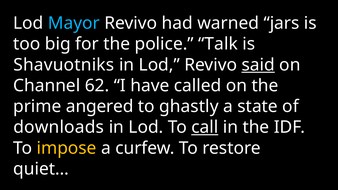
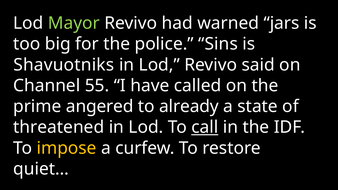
Mayor colour: light blue -> light green (74, 23)
Talk: Talk -> Sins (218, 44)
said underline: present -> none (258, 65)
62: 62 -> 55 (97, 86)
ghastly: ghastly -> already (189, 107)
downloads: downloads -> threatened (59, 127)
